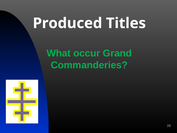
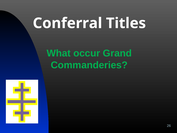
Produced: Produced -> Conferral (67, 23)
